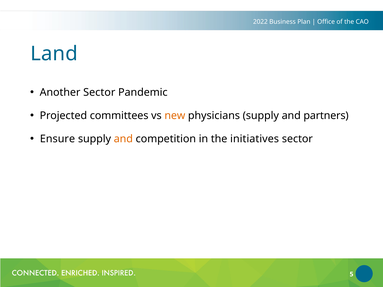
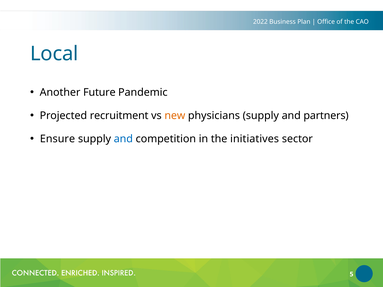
Land: Land -> Local (54, 54)
Another Sector: Sector -> Future (99, 92)
committees: committees -> recruitment (119, 116)
and colour: orange -> blue (123, 139)
